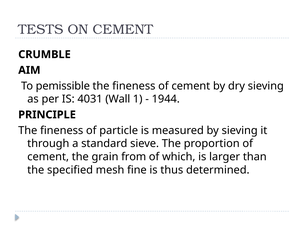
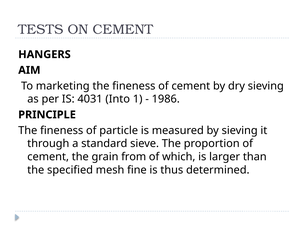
CRUMBLE: CRUMBLE -> HANGERS (44, 54)
pemissible: pemissible -> marketing (63, 86)
Wall: Wall -> Into (118, 99)
1944: 1944 -> 1986 (166, 99)
